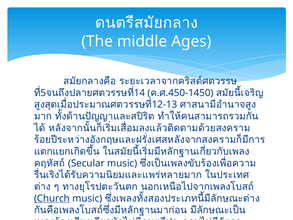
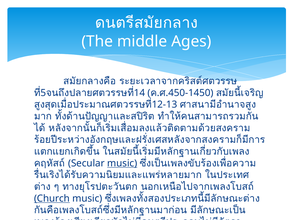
music underline: none -> present (122, 163)
